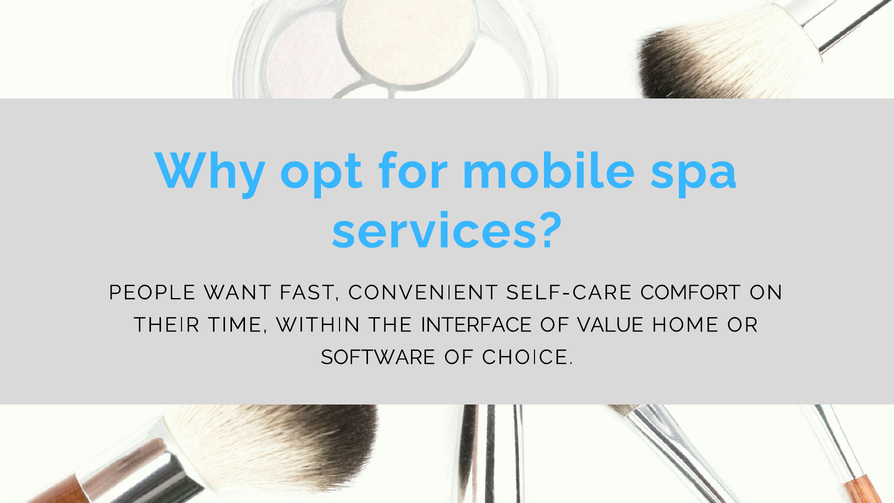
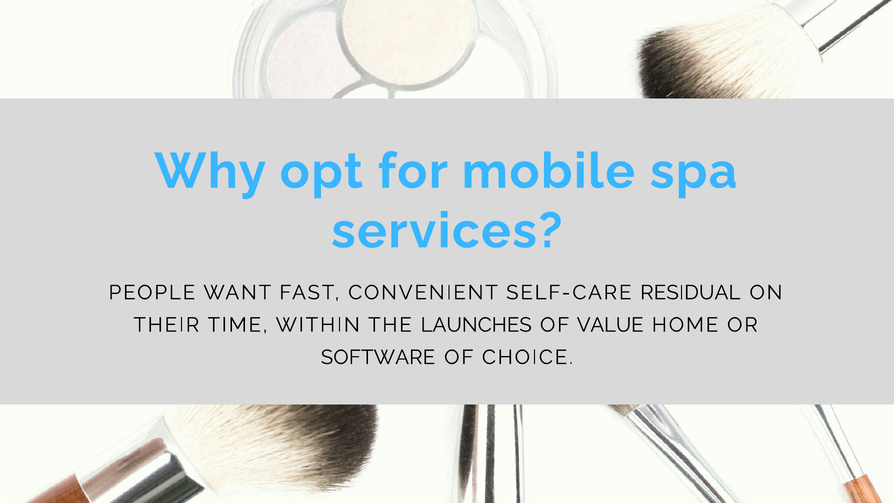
COMFORT: COMFORT -> RESIDUAL (690, 293)
INTERFACE: INTERFACE -> LAUNCHES (476, 325)
